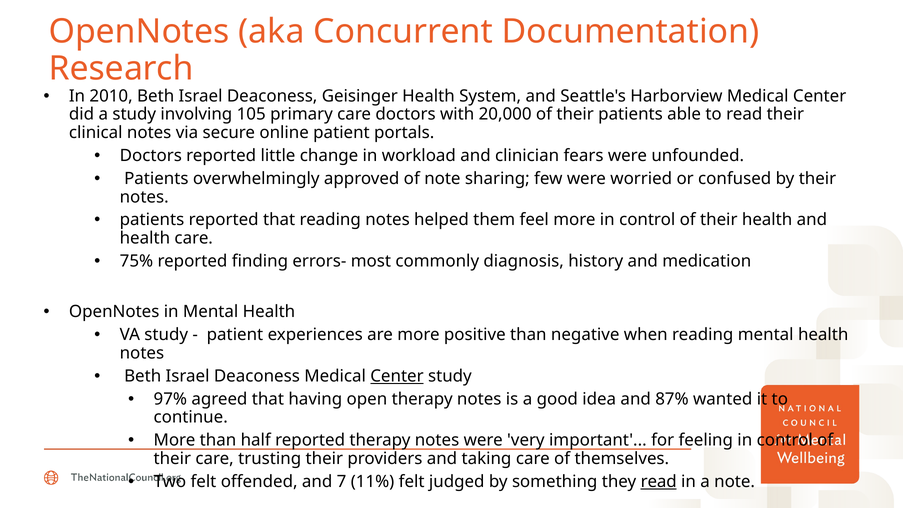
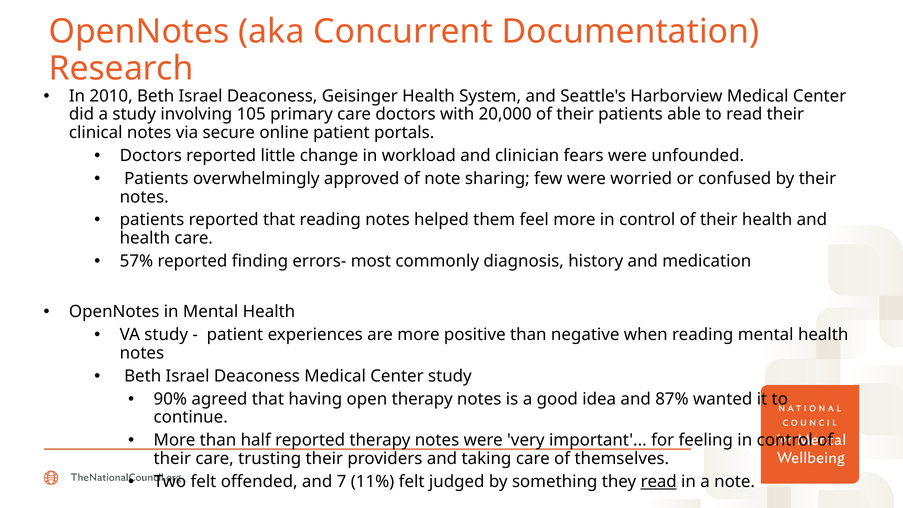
75%: 75% -> 57% (136, 261)
Center underline: present -> none (397, 376)
97%: 97% -> 90% (170, 399)
